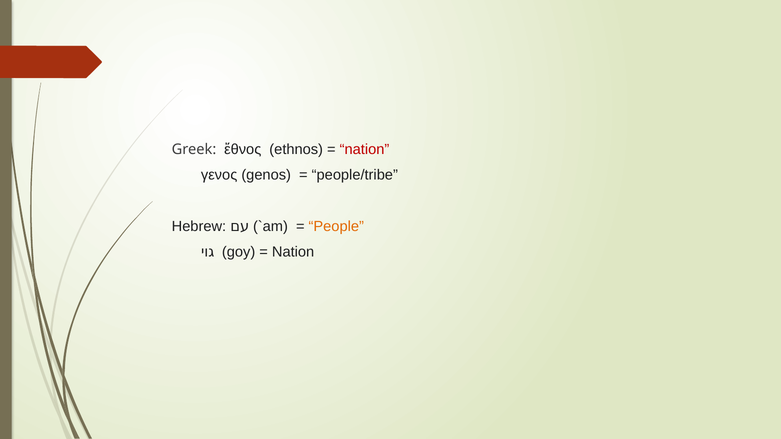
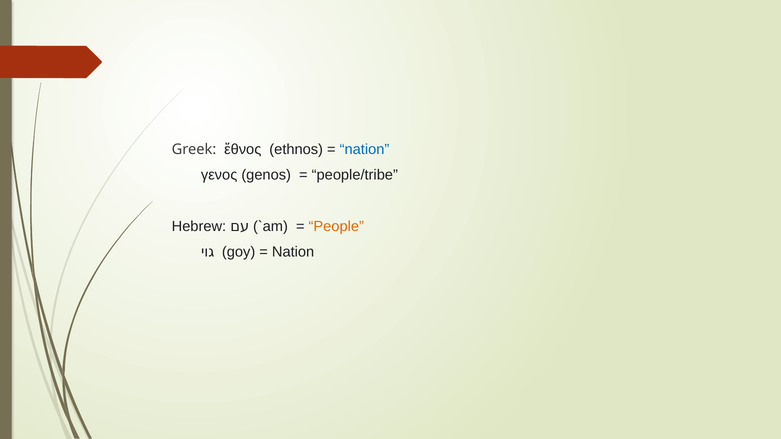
nation colour: red -> blue (364, 149)
